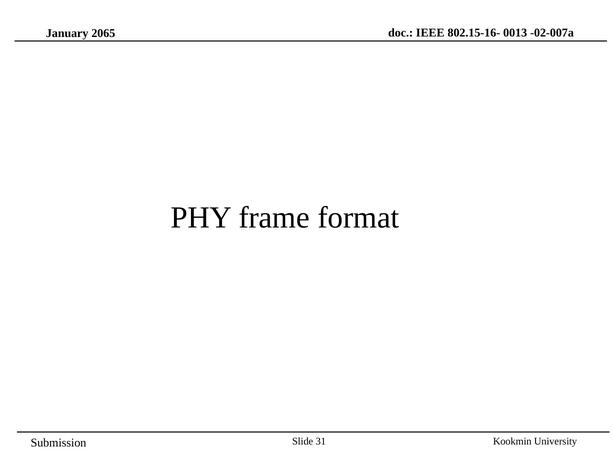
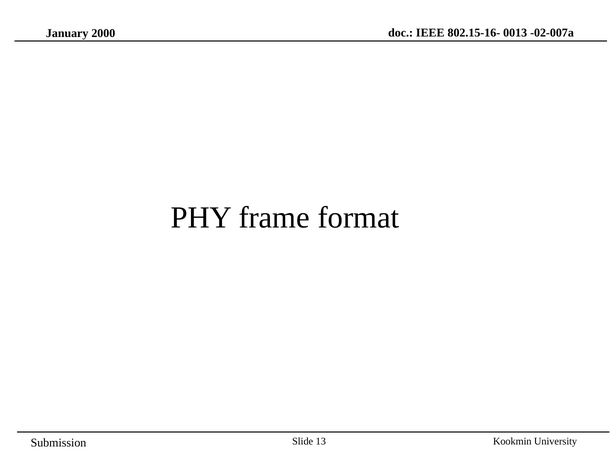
2065: 2065 -> 2000 (103, 33)
31: 31 -> 13 (321, 441)
